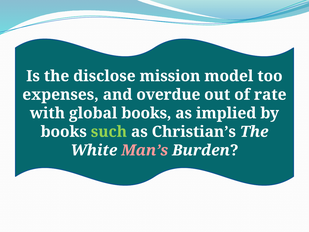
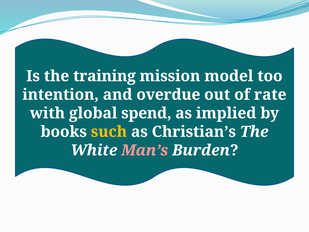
disclose: disclose -> training (104, 76)
expenses: expenses -> intention (61, 95)
global books: books -> spend (146, 113)
such colour: light green -> yellow (109, 132)
